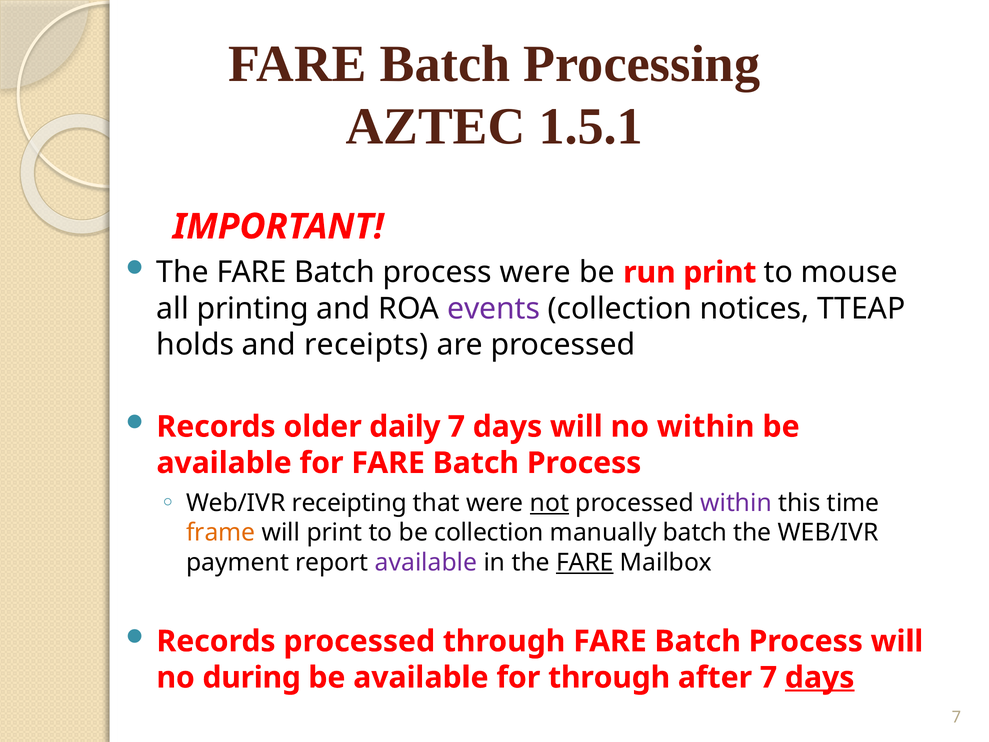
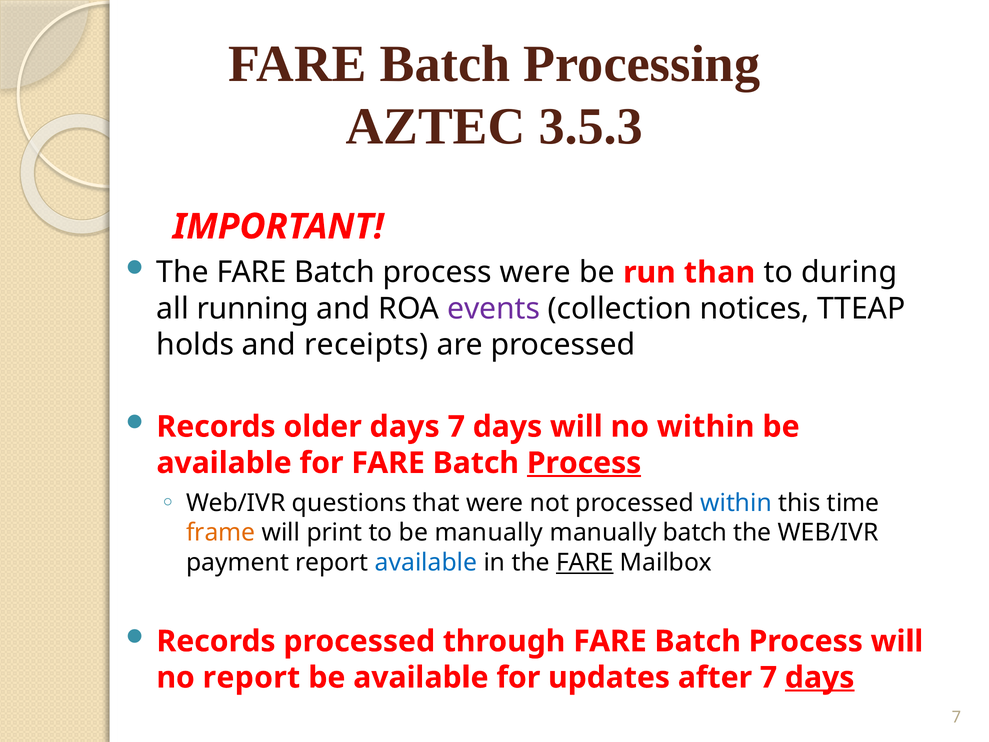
1.5.1: 1.5.1 -> 3.5.3 (591, 126)
run print: print -> than (720, 272)
mouse: mouse -> during (849, 272)
printing: printing -> running (253, 309)
older daily: daily -> days (405, 427)
Process underline: none -> present (584, 463)
receipting: receipting -> questions (349, 503)
not underline: present -> none (549, 503)
within colour: purple -> blue (736, 503)
be collection: collection -> manually (489, 533)
available colour: purple -> blue (426, 562)
no during: during -> report (251, 677)
for through: through -> updates (609, 677)
